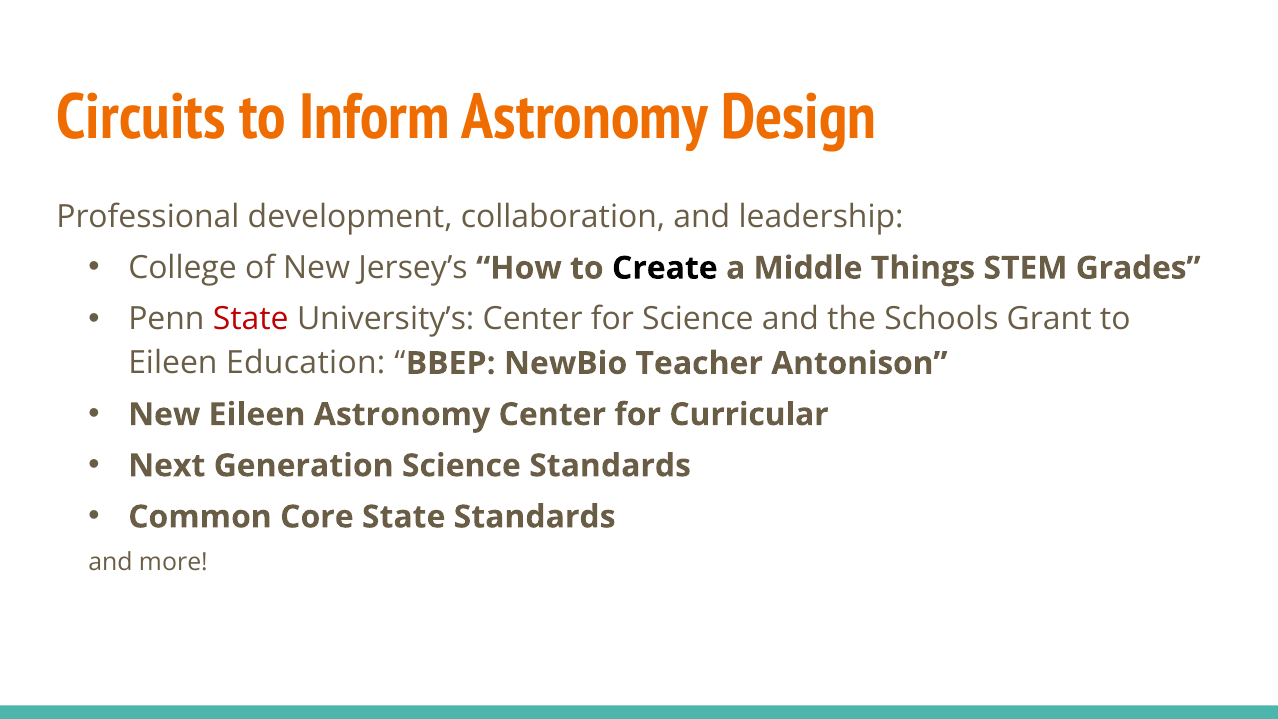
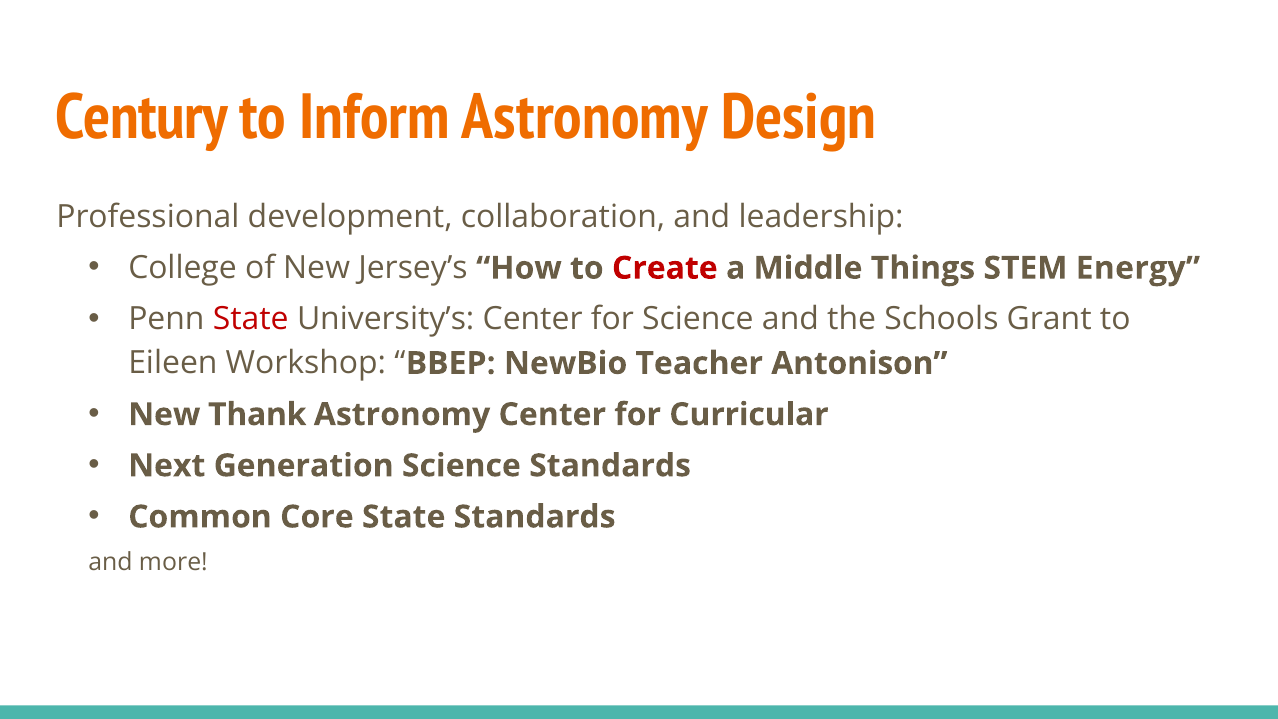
Circuits: Circuits -> Century (142, 118)
Create colour: black -> red (665, 268)
Grades: Grades -> Energy (1138, 268)
Education: Education -> Workshop (306, 363)
New Eileen: Eileen -> Thank (257, 415)
